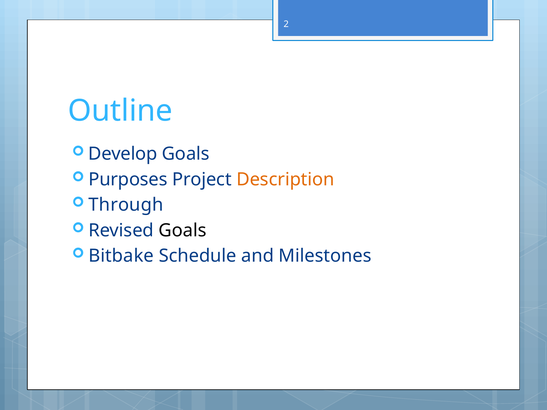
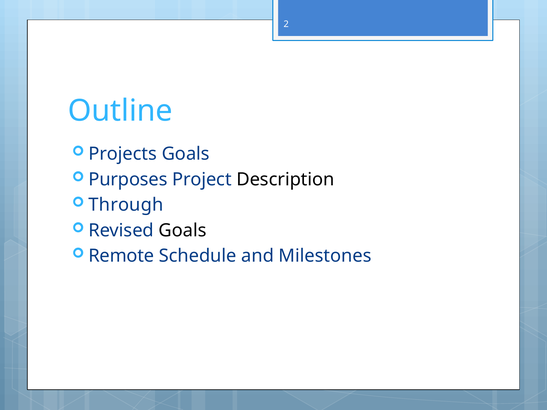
Develop: Develop -> Projects (123, 154)
Description colour: orange -> black (285, 179)
Bitbake: Bitbake -> Remote (121, 256)
